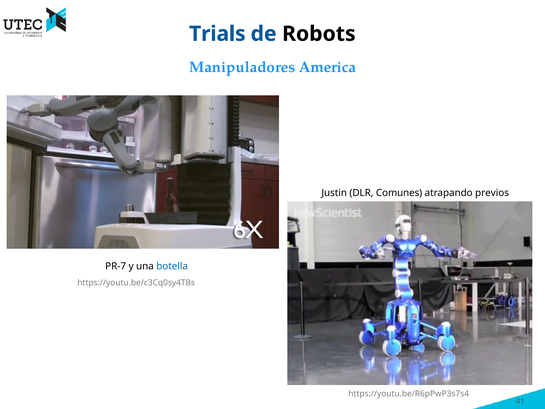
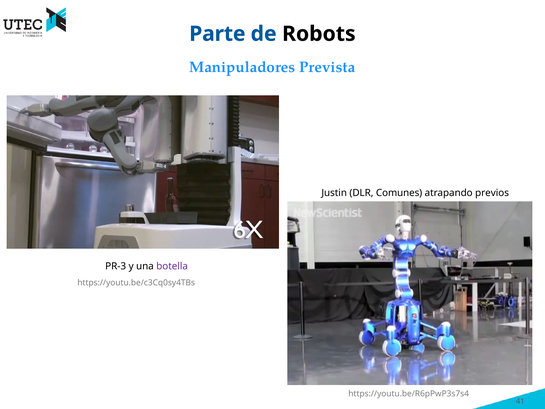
Trials: Trials -> Parte (217, 34)
America: America -> Prevista (327, 67)
PR-7: PR-7 -> PR-3 (116, 266)
botella colour: blue -> purple (172, 266)
